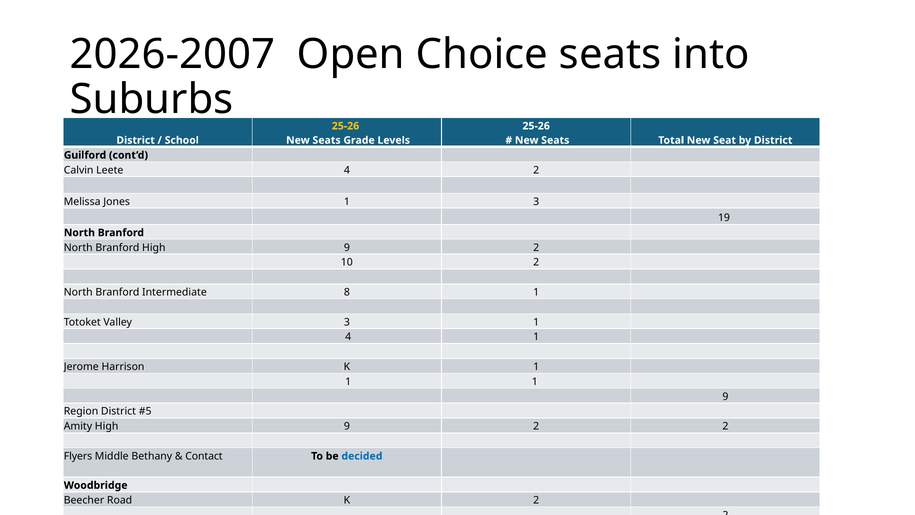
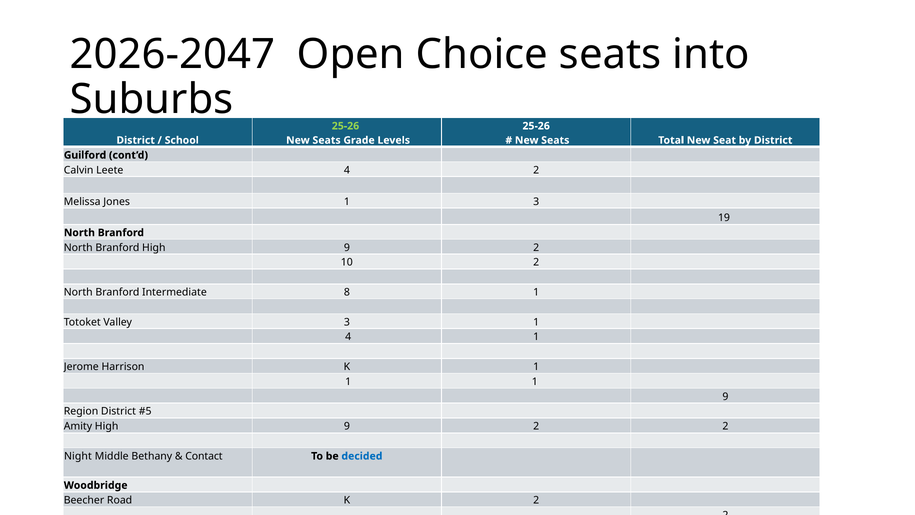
2026-2007: 2026-2007 -> 2026-2047 (172, 54)
25-26 colour: yellow -> light green (346, 126)
Flyers: Flyers -> Night (78, 456)
